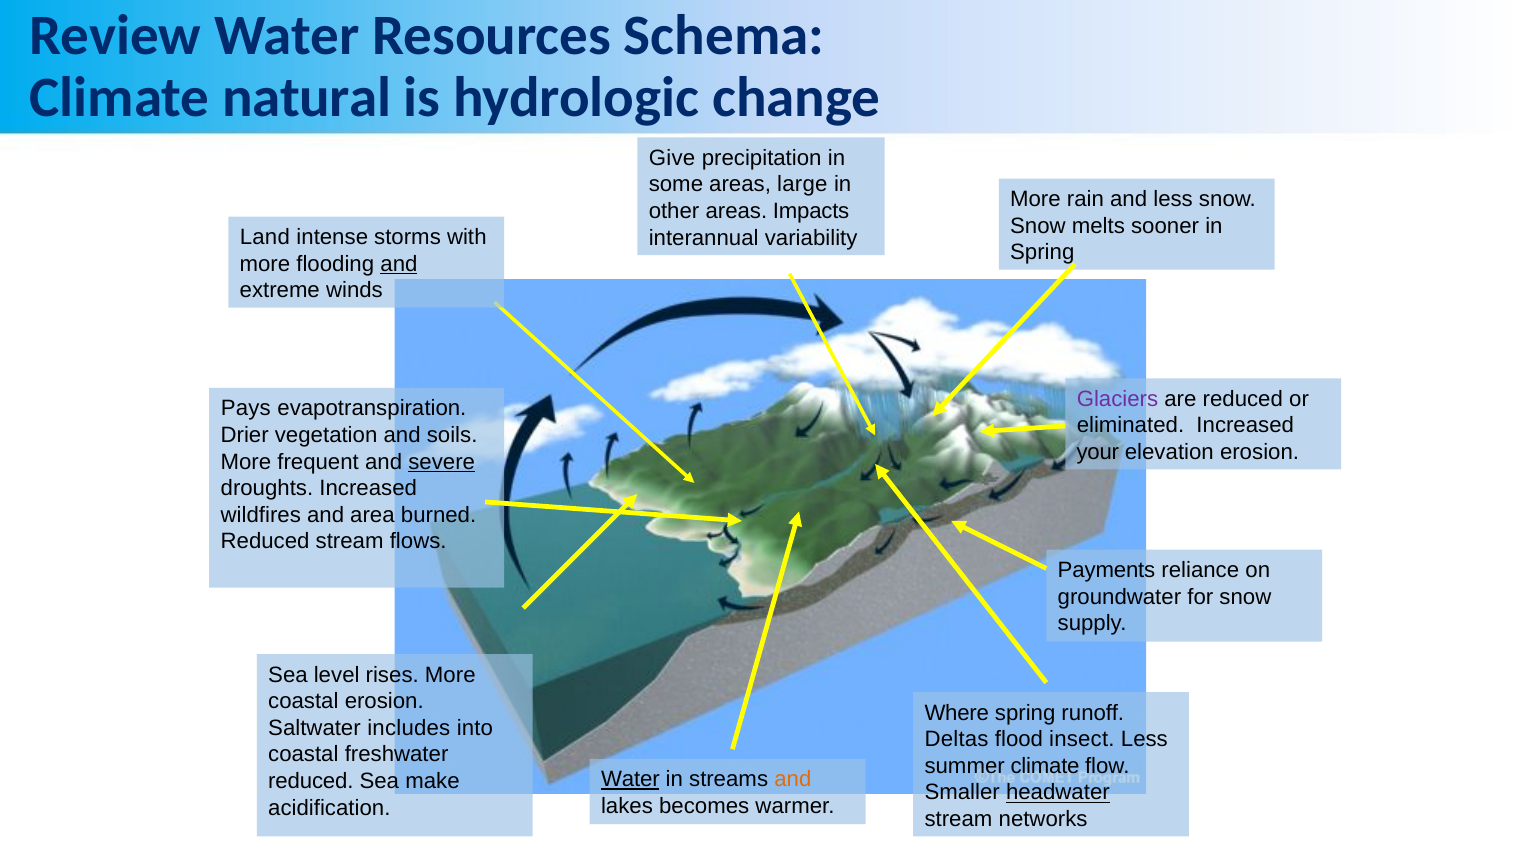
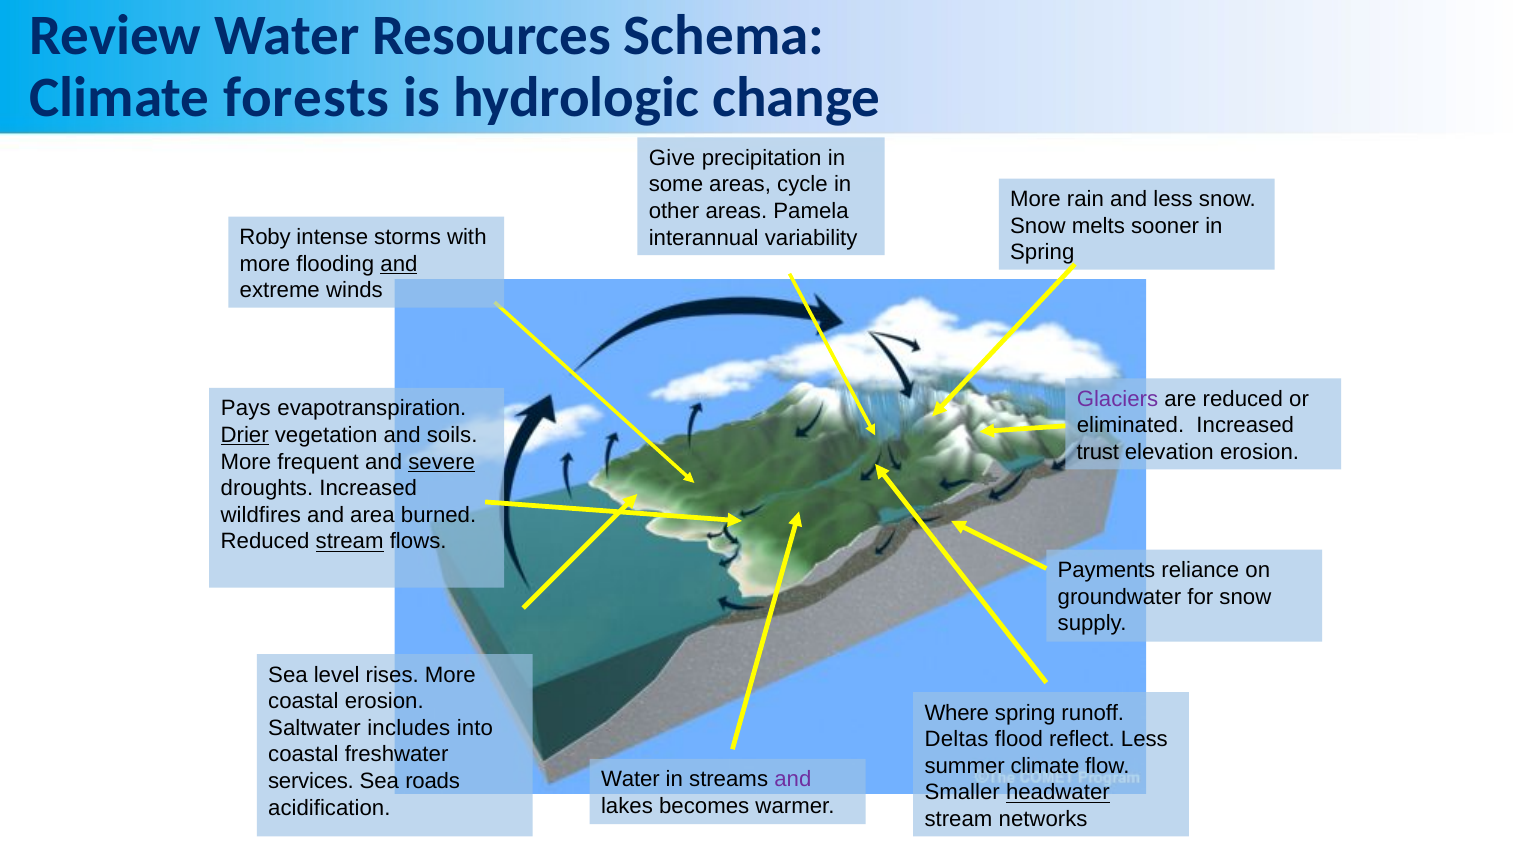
natural: natural -> forests (306, 98)
large: large -> cycle (802, 185)
Impacts: Impacts -> Pamela (811, 211)
Land: Land -> Roby (265, 237)
Drier underline: none -> present (245, 435)
your: your -> trust (1098, 452)
stream underline: none -> present (350, 542)
insect: insect -> reflect (1082, 739)
Water underline: present -> none (630, 779)
and colour: orange -> purple (793, 779)
reduced: reduced -> services (311, 781)
make: make -> roads (433, 781)
